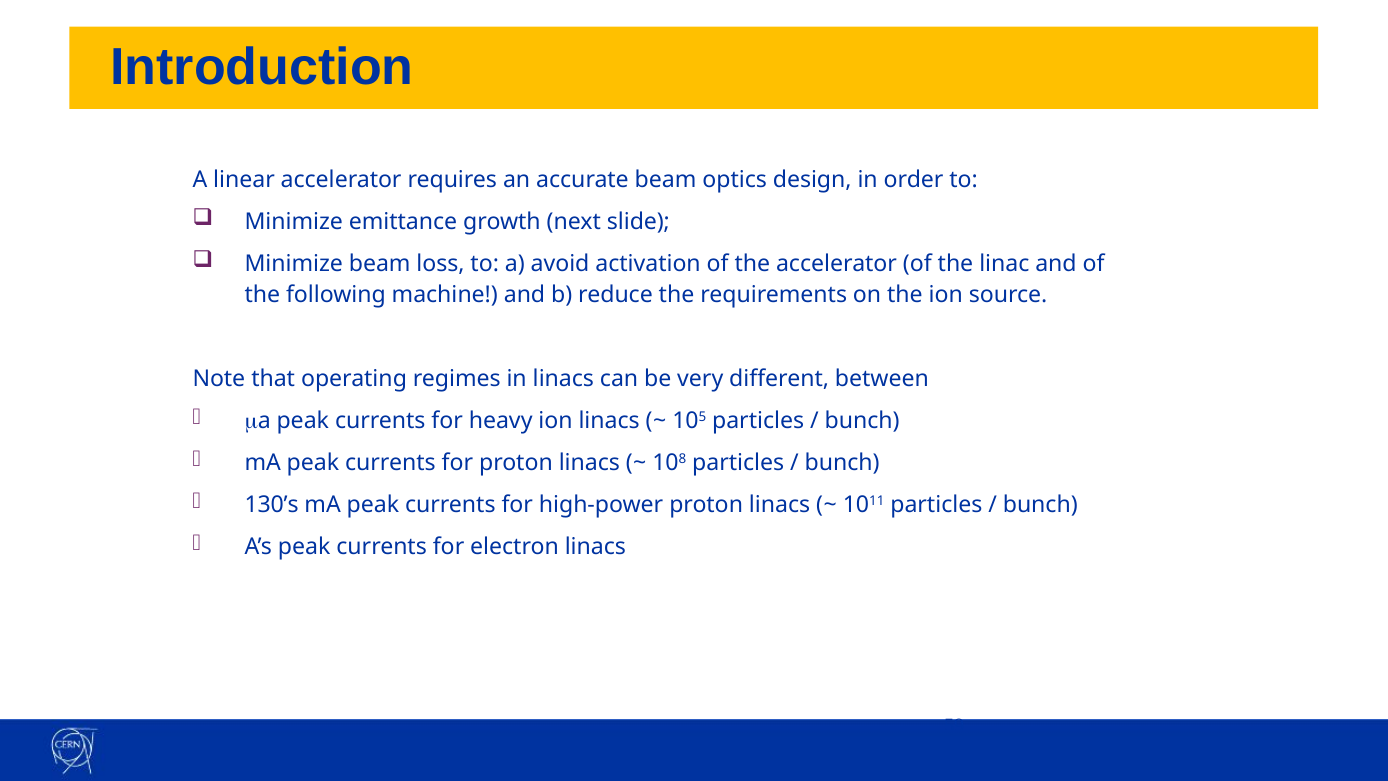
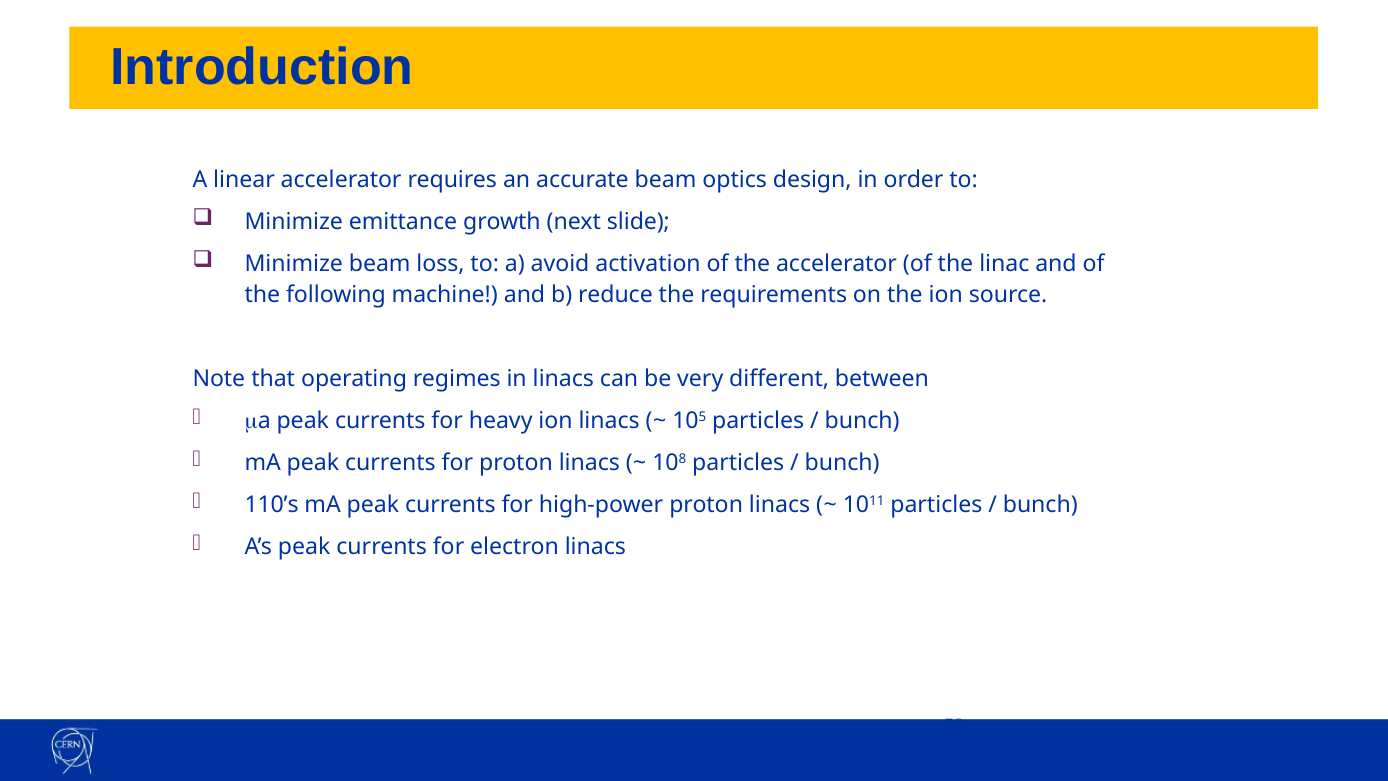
130’s: 130’s -> 110’s (272, 505)
